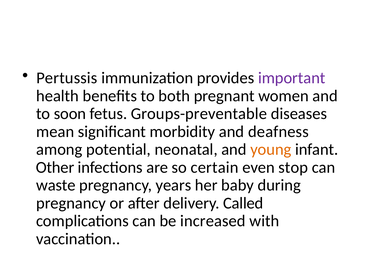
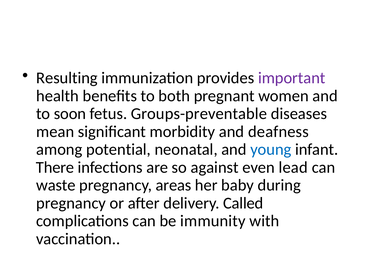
Pertussis: Pertussis -> Resulting (67, 78)
young colour: orange -> blue (271, 149)
Other: Other -> There (55, 167)
certain: certain -> against (215, 167)
stop: stop -> lead (293, 167)
years: years -> areas (174, 185)
increased: increased -> immunity (213, 220)
